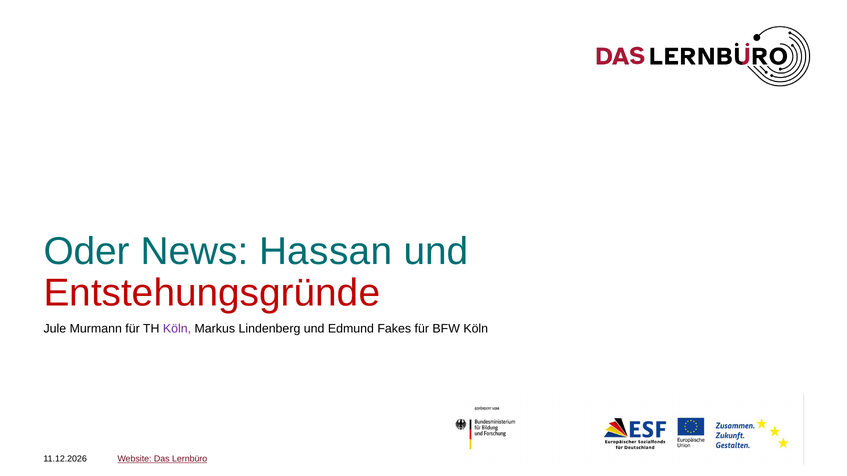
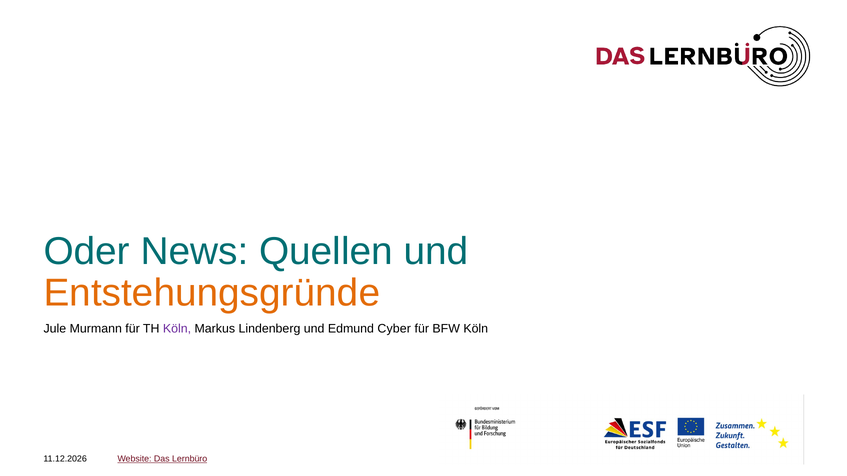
Hassan: Hassan -> Quellen (326, 251)
Entstehungsgründe colour: red -> orange (212, 293)
Fakes: Fakes -> Cyber (394, 329)
